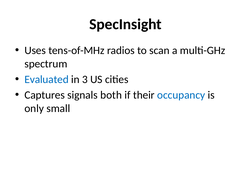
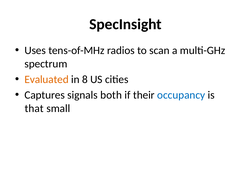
Evaluated colour: blue -> orange (47, 80)
3: 3 -> 8 (85, 80)
only: only -> that (34, 109)
